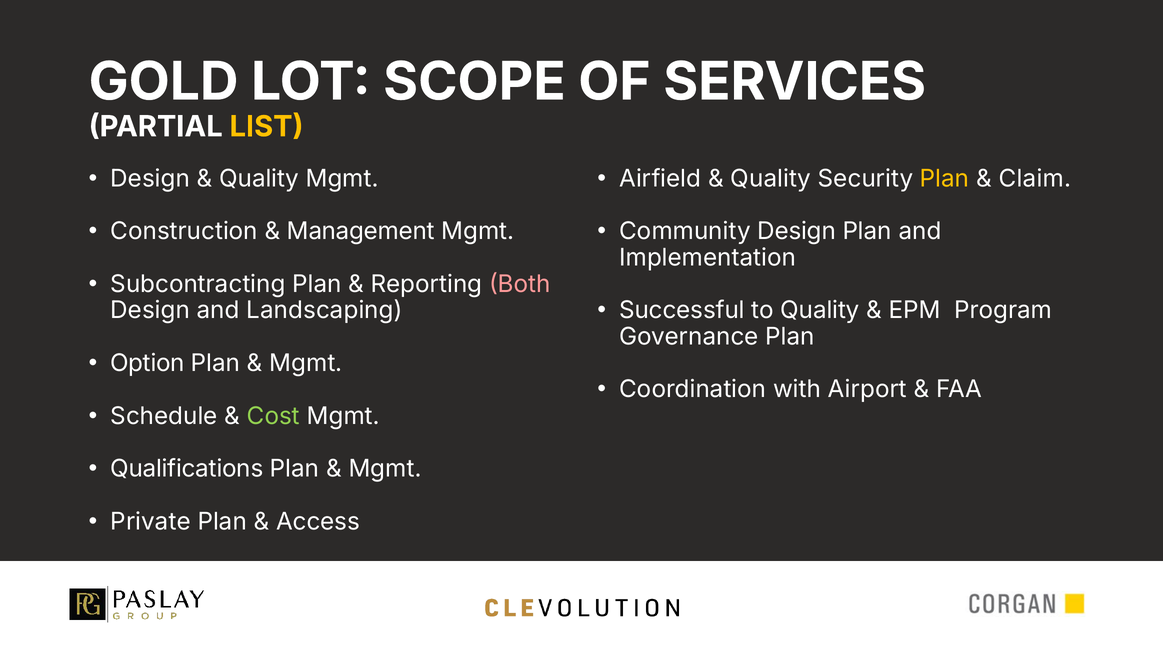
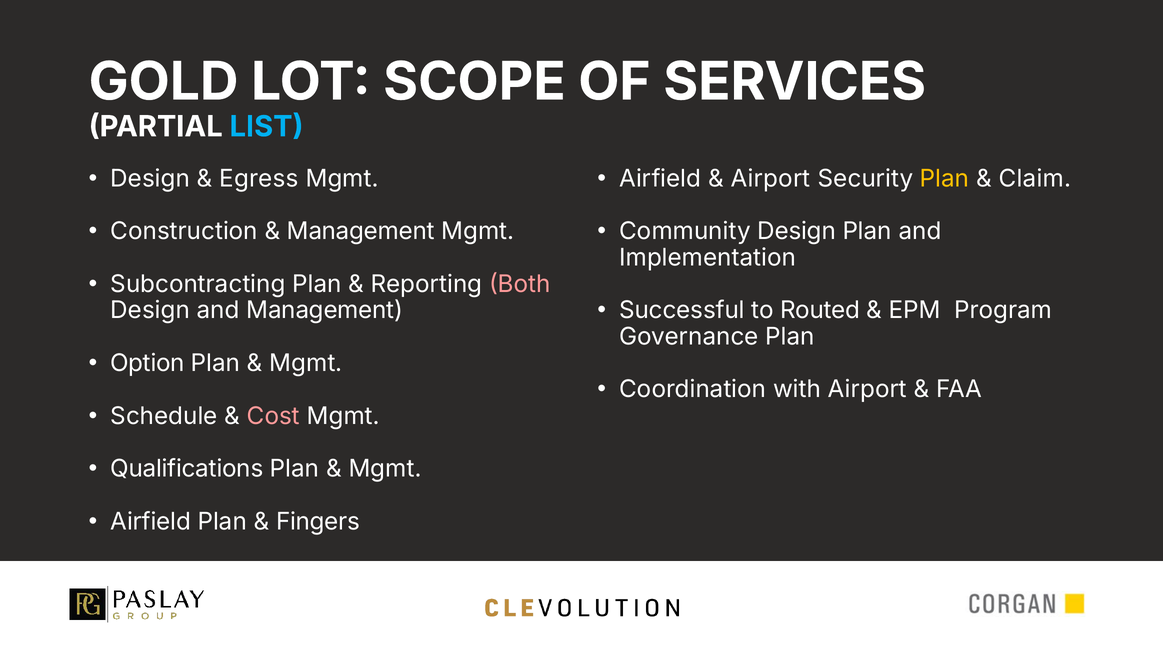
LIST colour: yellow -> light blue (267, 127)
Quality: Quality -> Egress (259, 179)
Quality: Quality -> Airport (771, 179)
to Quality: Quality -> Routed (820, 311)
and Landscaping: Landscaping -> Management (325, 311)
Cost colour: light green -> pink (273, 416)
Private: Private -> Airfield (151, 522)
Access: Access -> Fingers (318, 522)
